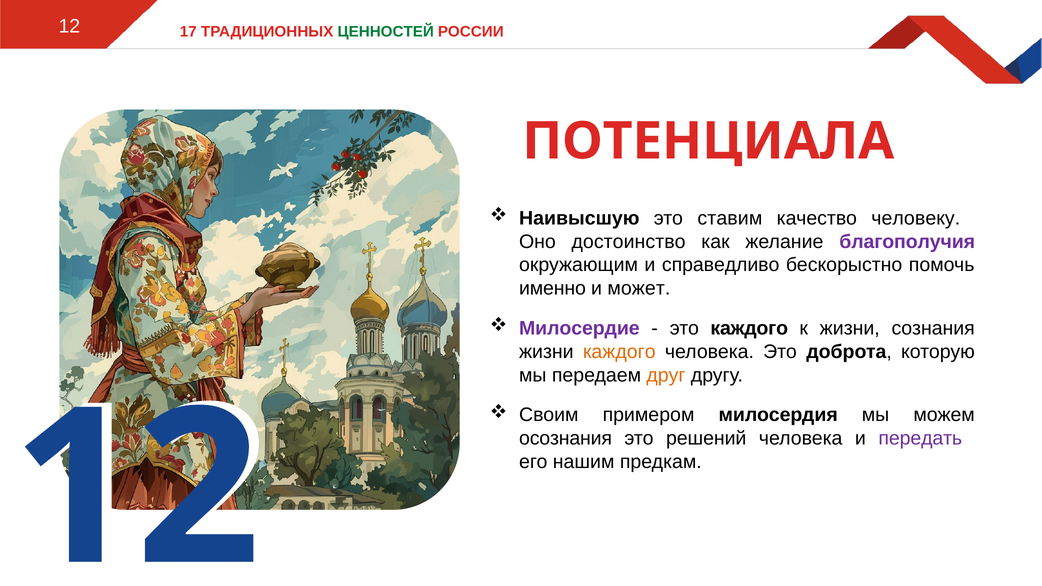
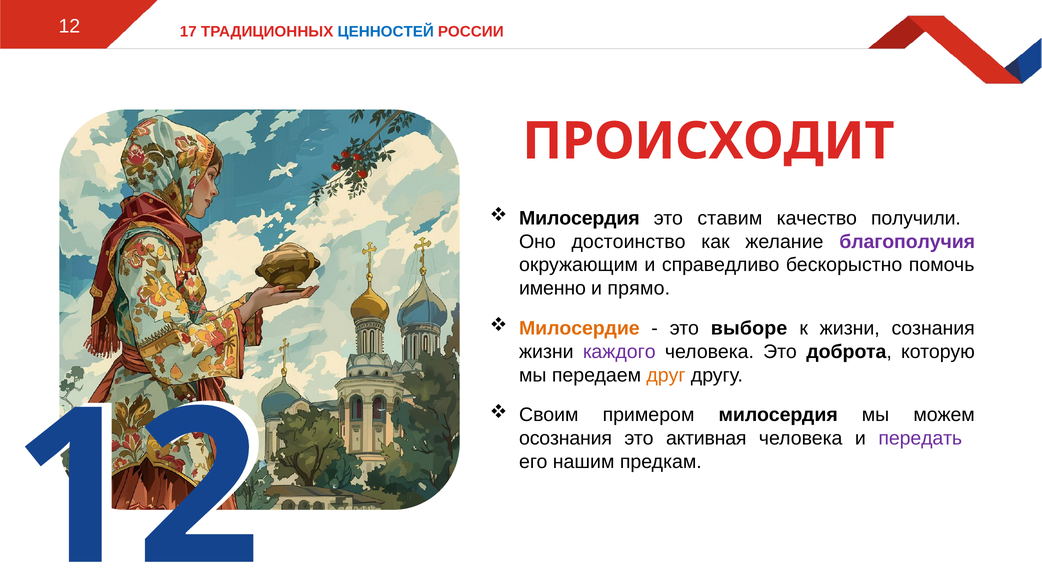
ЦЕННОСТЕЙ colour: green -> blue (386, 32)
ПОТЕНЦИАЛА: ПОТЕНЦИАЛА -> ПРОИСХОДИТ (708, 141)
Наивысшую: Наивысшую -> Милосердия (579, 218)
человеку: человеку -> получили (916, 218)
может: может -> прямо (639, 289)
Милосердие colour: purple -> orange (579, 328)
это каждого: каждого -> выборе (749, 328)
каждого colour: orange -> purple (619, 352)
решений: решений -> активная (706, 438)
